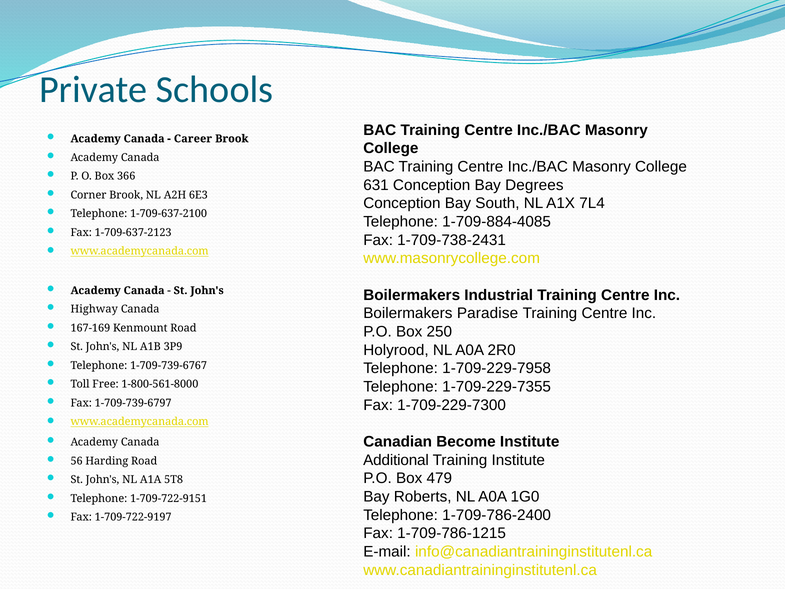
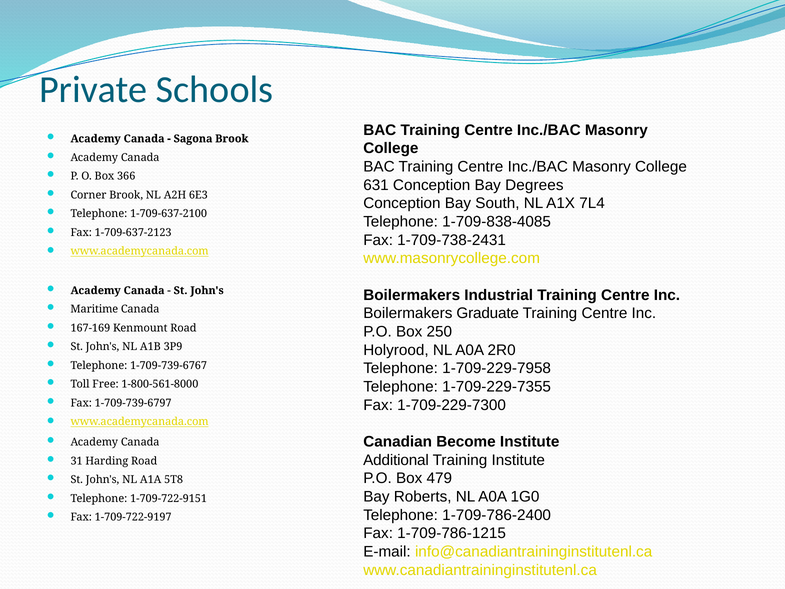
Career: Career -> Sagona (193, 139)
1-709-884-4085: 1-709-884-4085 -> 1-709-838-4085 (497, 222)
Highway: Highway -> Maritime (94, 309)
Paradise: Paradise -> Graduate (488, 313)
56: 56 -> 31 (77, 461)
